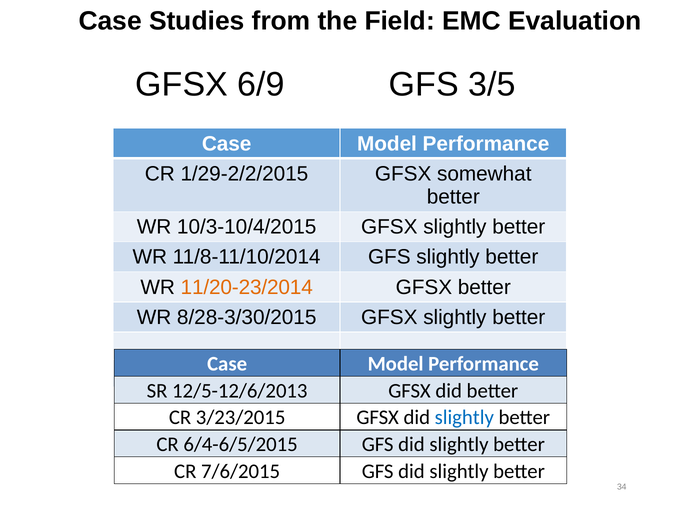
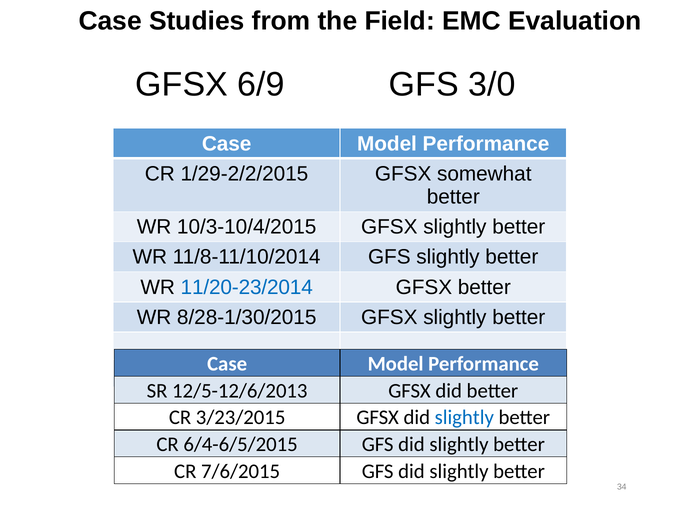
3/5: 3/5 -> 3/0 (492, 85)
11/20-23/2014 colour: orange -> blue (247, 287)
8/28-3/30/2015: 8/28-3/30/2015 -> 8/28-1/30/2015 (247, 317)
